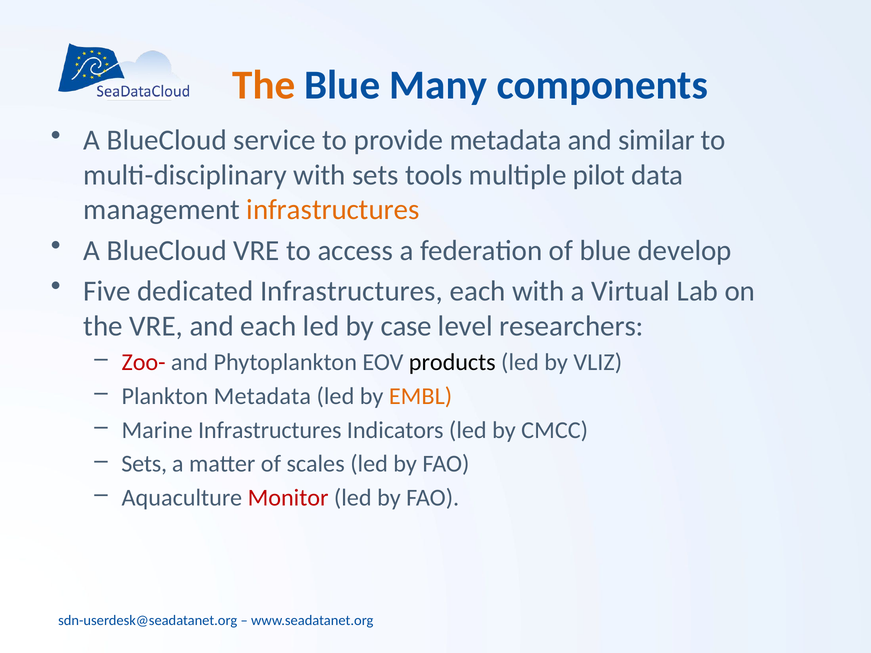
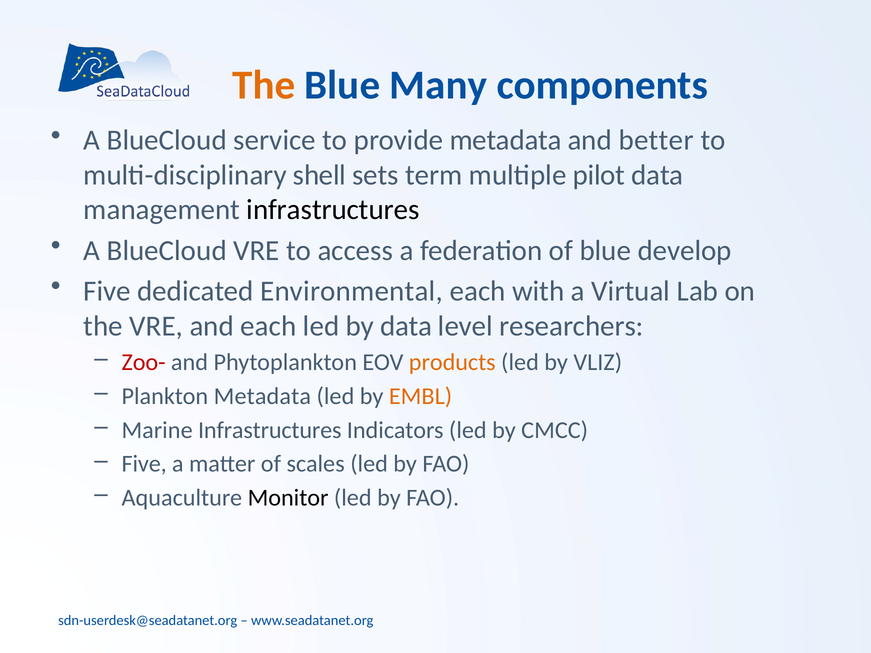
similar: similar -> better (656, 140)
multi-disciplinary with: with -> shell (320, 175)
tools: tools -> term (434, 175)
infrastructures colour: orange -> black (333, 210)
dedicated Infrastructures: Infrastructures -> Environmental (352, 291)
by case: case -> data (406, 326)
products colour: black -> orange (452, 363)
Sets: Sets -> Five (144, 464)
Monitor colour: red -> black (288, 498)
